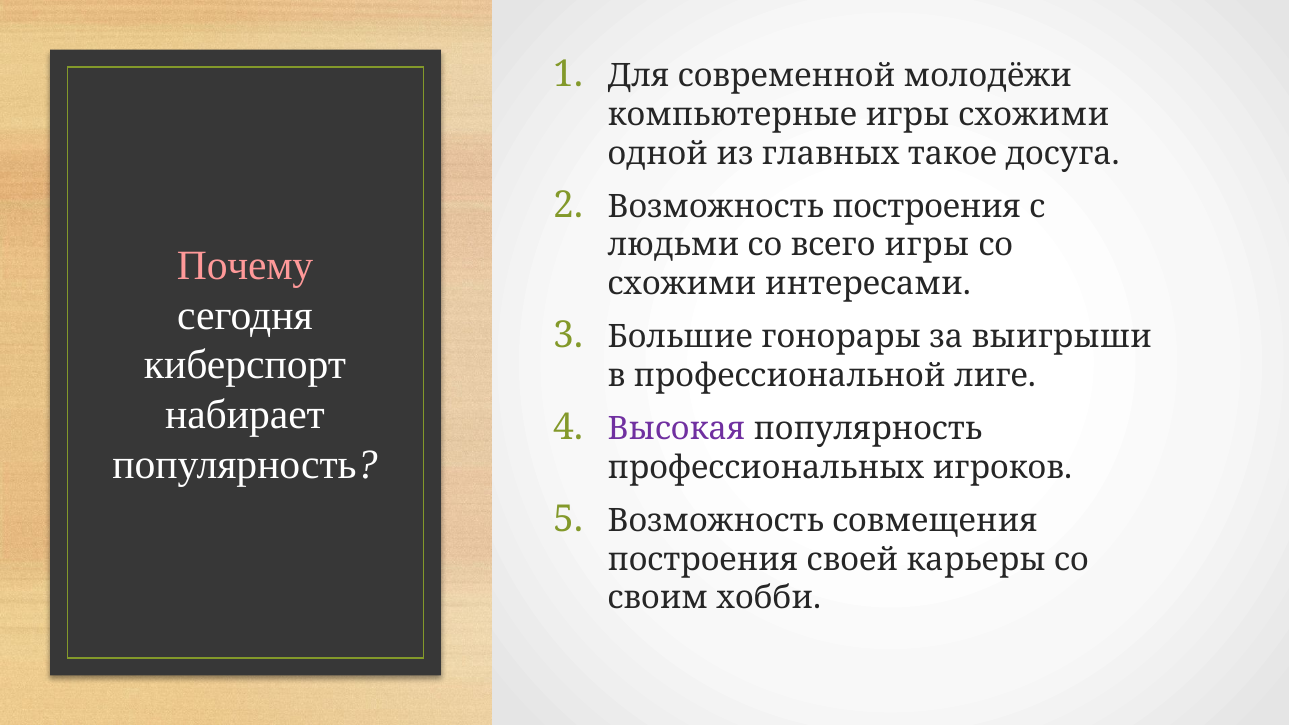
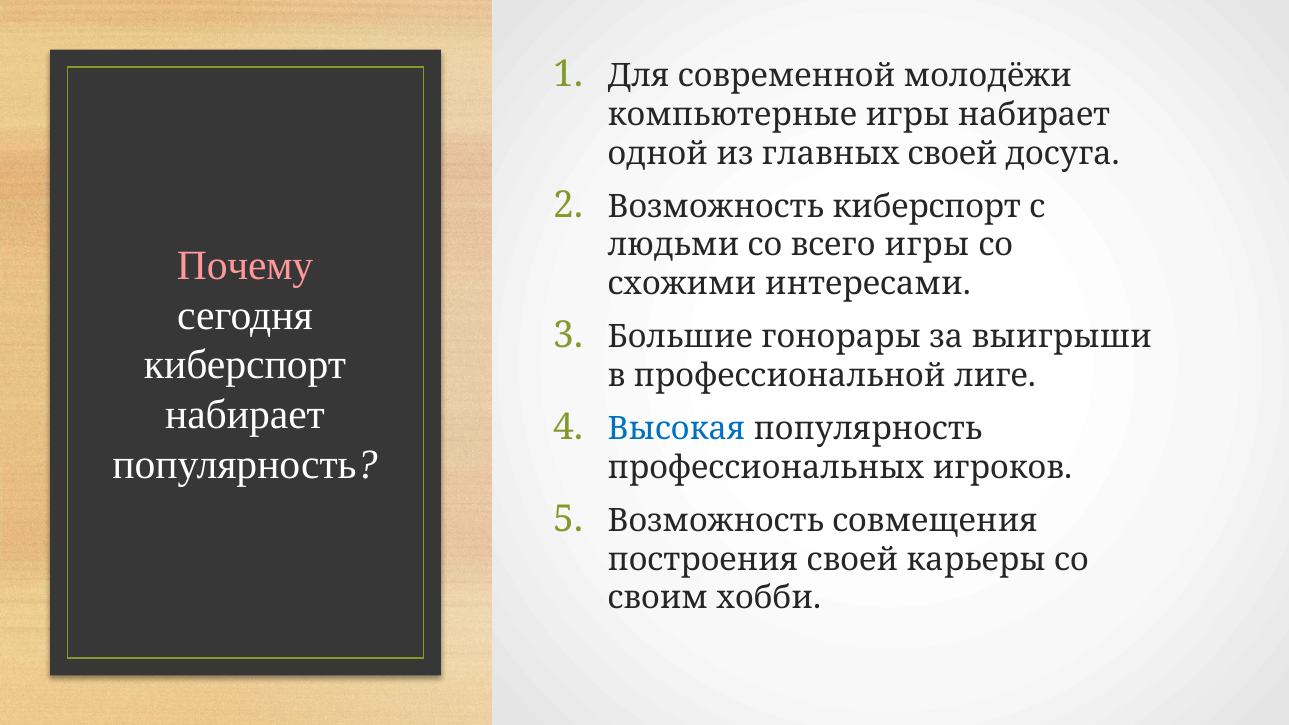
игры схожими: схожими -> набирает (1034, 115)
главных такое: такое -> своей (953, 153)
Возможность построения: построения -> киберспорт (927, 207)
Высокая colour: purple -> blue (676, 429)
